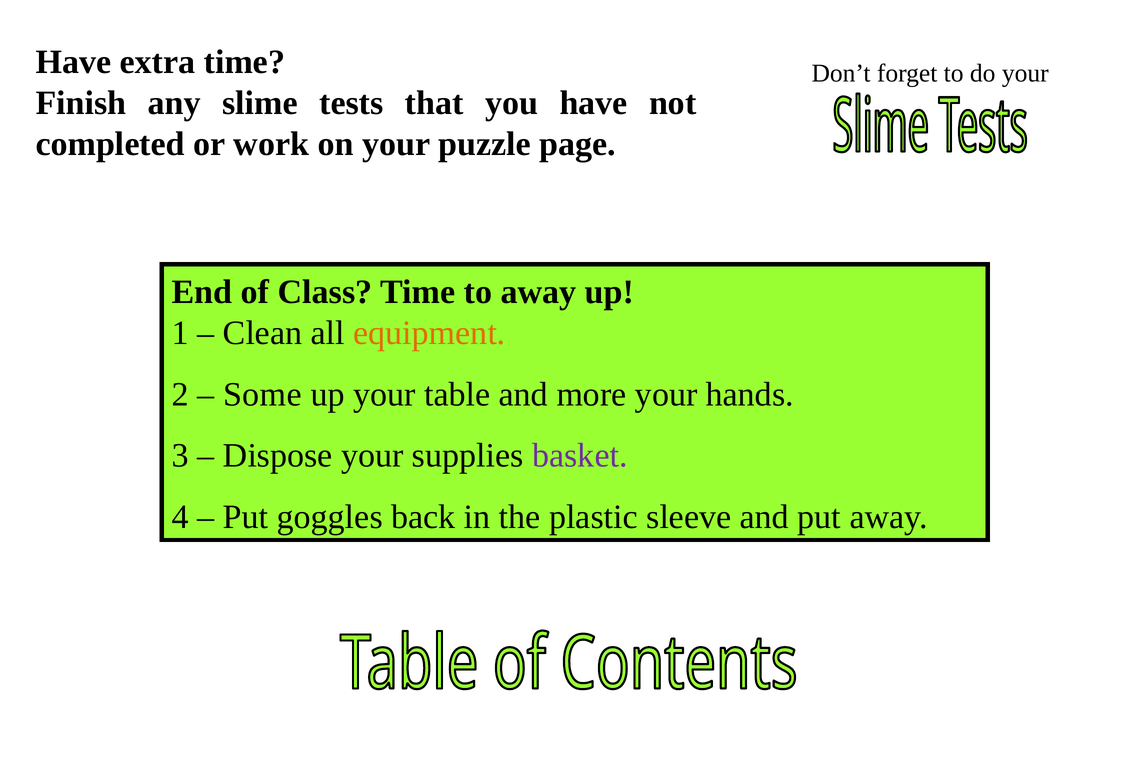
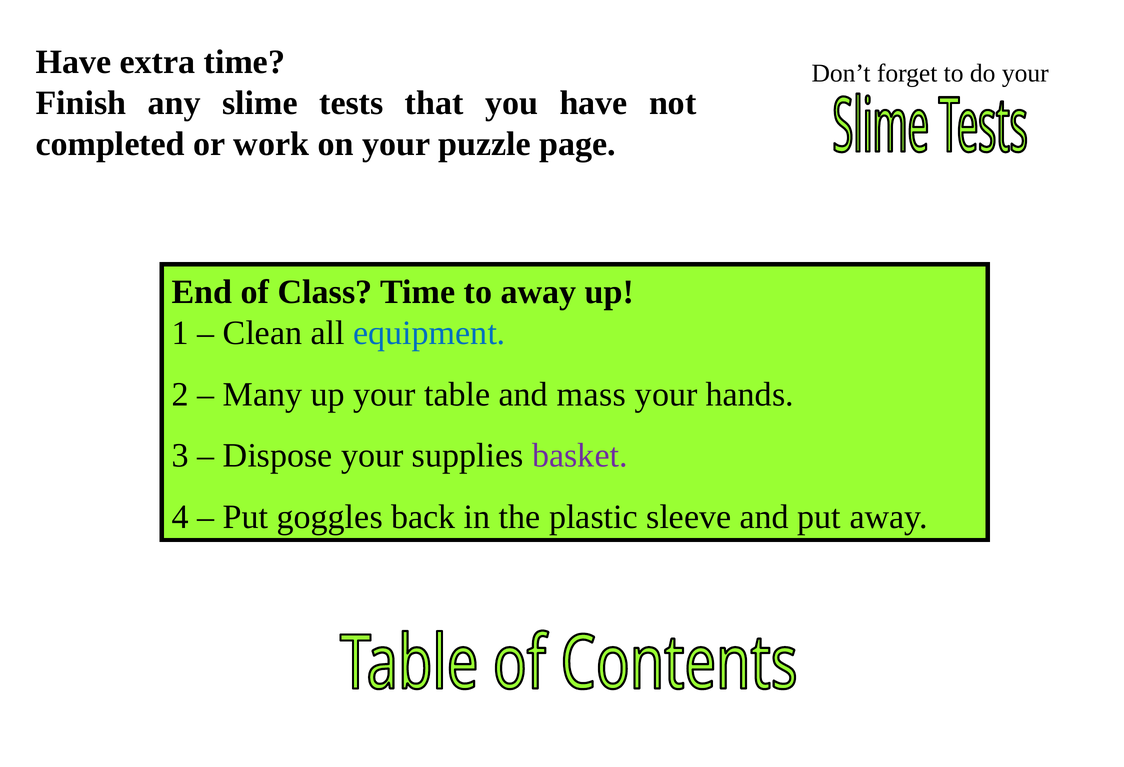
equipment colour: orange -> blue (429, 333)
Some: Some -> Many (263, 394)
more: more -> mass (591, 394)
